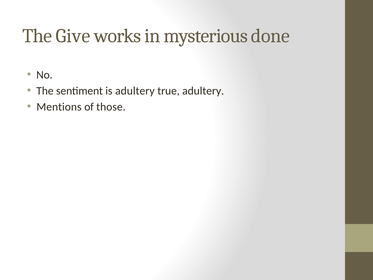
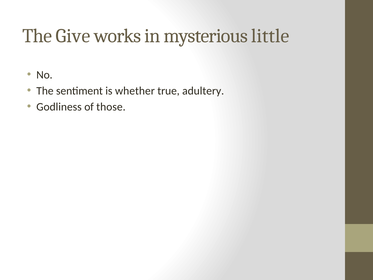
done: done -> little (270, 36)
is adultery: adultery -> whether (135, 91)
Mentions: Mentions -> Godliness (59, 107)
